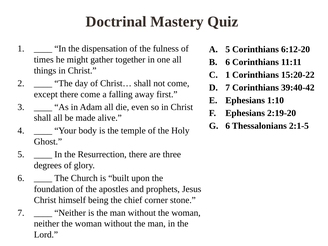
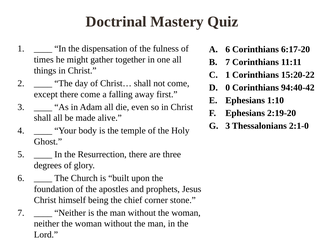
A 5: 5 -> 6 (228, 49)
6:12-20: 6:12-20 -> 6:17-20 (296, 49)
6: 6 -> 7 (228, 62)
7: 7 -> 0 (228, 88)
39:40-42: 39:40-42 -> 94:40-42 (298, 88)
6: 6 -> 3 (228, 126)
2:1-5: 2:1-5 -> 2:1-0 (299, 126)
